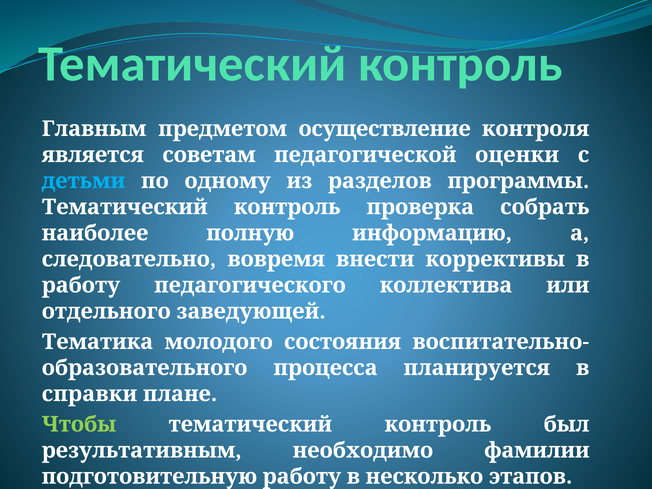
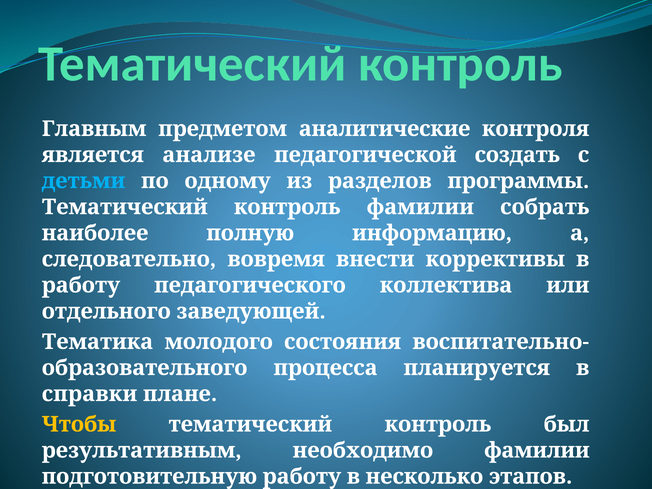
осуществление: осуществление -> аналитические (385, 129)
советам: советам -> анализе (209, 155)
оценки: оценки -> создать (517, 155)
контроль проверка: проверка -> фамилии (420, 207)
Чтобы colour: light green -> yellow (79, 424)
